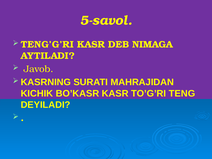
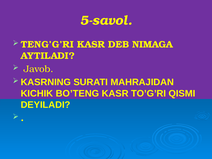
BO’KASR: BO’KASR -> BO’TENG (77, 93)
TENG: TENG -> QISMI (182, 93)
